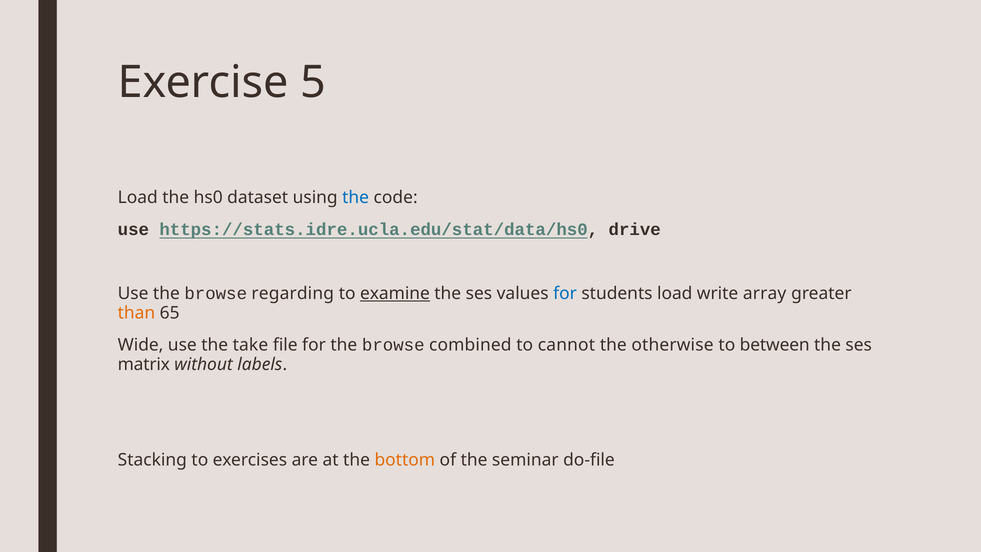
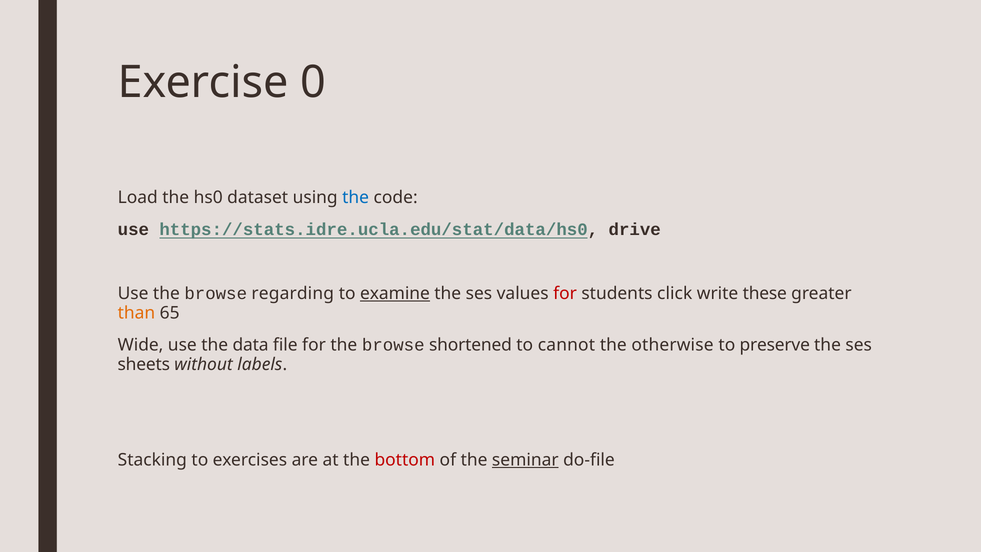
5: 5 -> 0 (313, 82)
for colour: blue -> red (565, 293)
students load: load -> click (675, 293)
array: array -> these (765, 293)
take: take -> data (251, 345)
combined: combined -> shortened (470, 345)
between: between -> preserve (775, 345)
matrix: matrix -> sheets (144, 364)
bottom colour: orange -> red (405, 460)
seminar underline: none -> present (525, 460)
